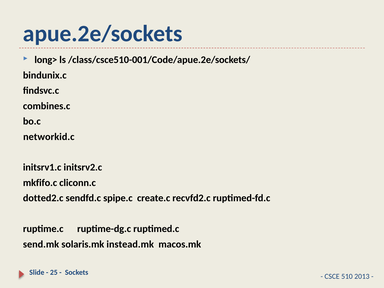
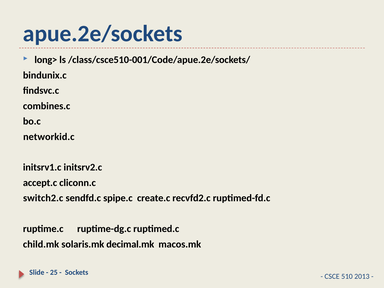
mkfifo.c: mkfifo.c -> accept.c (40, 183)
dotted2.c: dotted2.c -> switch2.c (43, 198)
send.mk: send.mk -> child.mk (41, 244)
instead.mk: instead.mk -> decimal.mk (130, 244)
